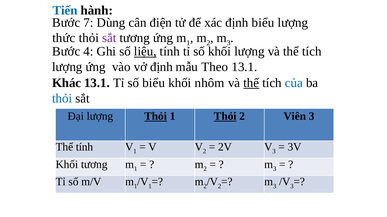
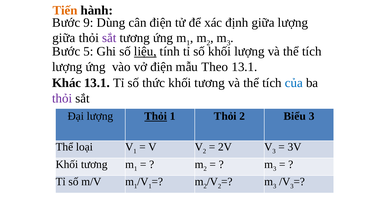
Tiến colour: blue -> orange (65, 11)
7: 7 -> 9 (89, 23)
định biểu: biểu -> giữa (263, 23)
thức: thức -> giữa (64, 38)
4: 4 -> 5 (89, 52)
vở định: định -> điện (161, 67)
số biểu: biểu -> thức (154, 83)
nhôm: nhôm -> tương (210, 83)
thể underline: present -> none (251, 83)
thỏi colour: blue -> purple (62, 99)
Thỏi underline: present -> none (225, 117)
Viên: Viên -> Biểu (295, 117)
Thể tính: tính -> loại (84, 147)
